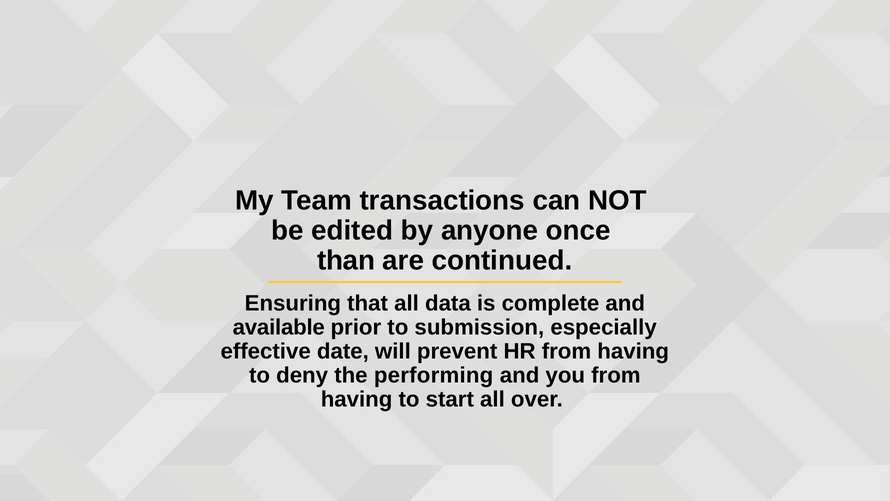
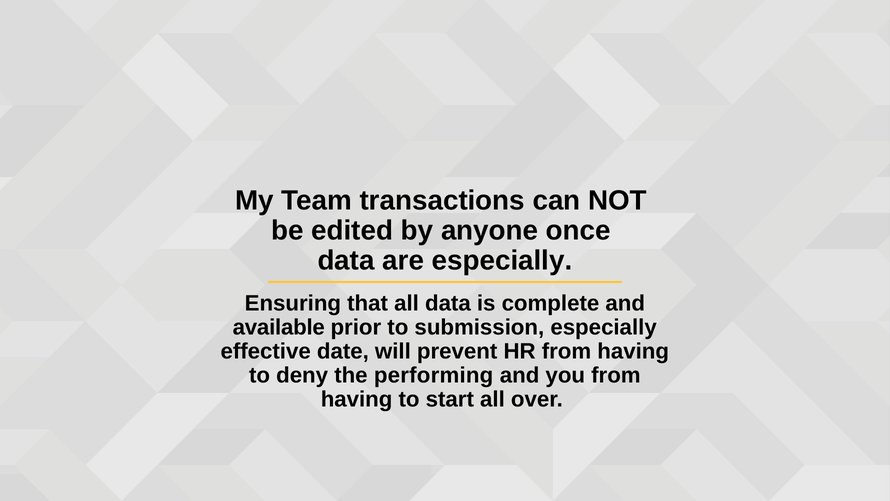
than: than -> data (346, 260)
are continued: continued -> especially (502, 260)
